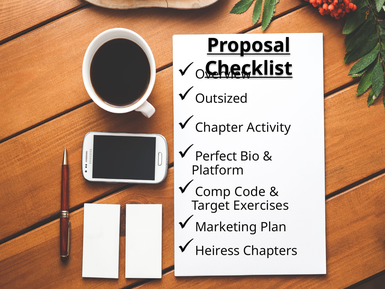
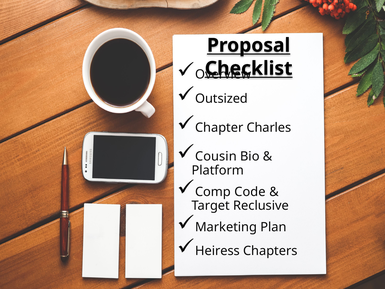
Activity: Activity -> Charles (269, 127)
Perfect: Perfect -> Cousin (216, 156)
Exercises: Exercises -> Reclusive (261, 205)
